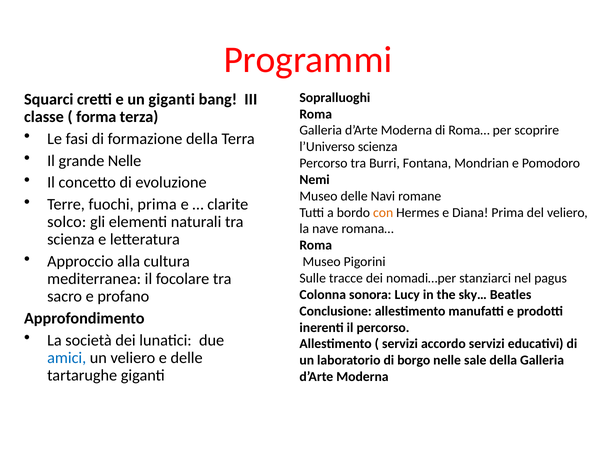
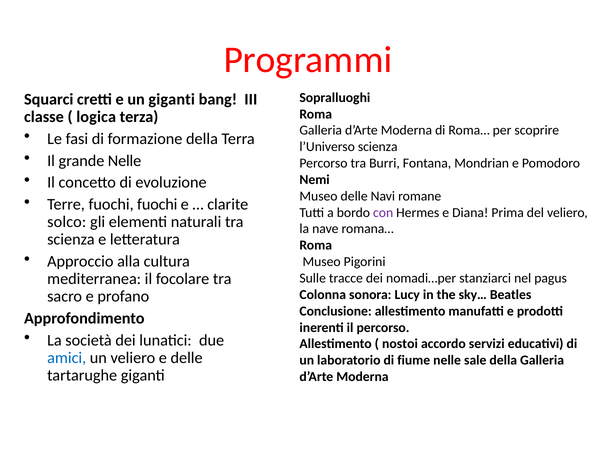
forma: forma -> logica (96, 117)
fuochi prima: prima -> fuochi (157, 204)
con colour: orange -> purple (383, 213)
servizi: servizi -> nostoi (400, 344)
borgo: borgo -> fiume (414, 360)
